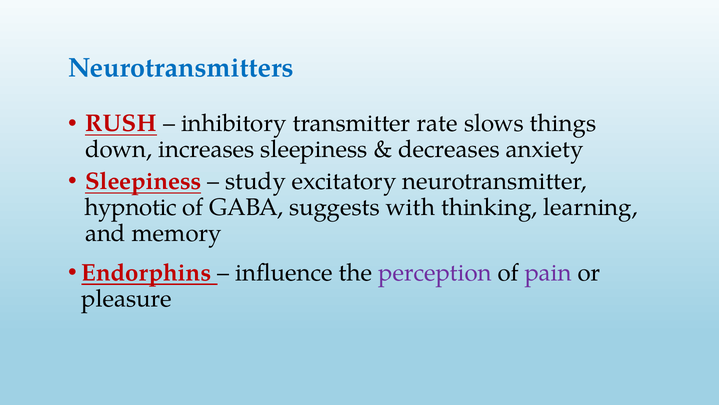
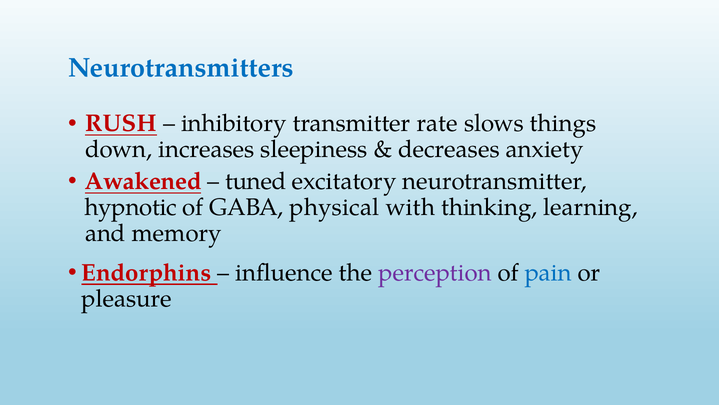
Sleepiness: Sleepiness -> Awakened (143, 181)
study: study -> tuned (256, 181)
suggests: suggests -> physical (334, 207)
pain colour: purple -> blue (548, 272)
